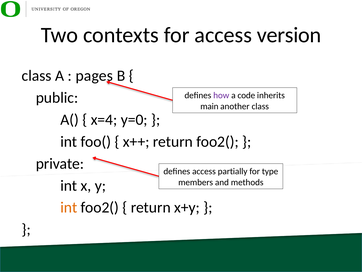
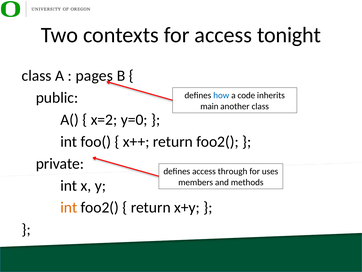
version: version -> tonight (289, 35)
how colour: purple -> blue (221, 95)
x=4: x=4 -> x=2 (104, 119)
partially: partially -> through (233, 171)
type: type -> uses (270, 171)
